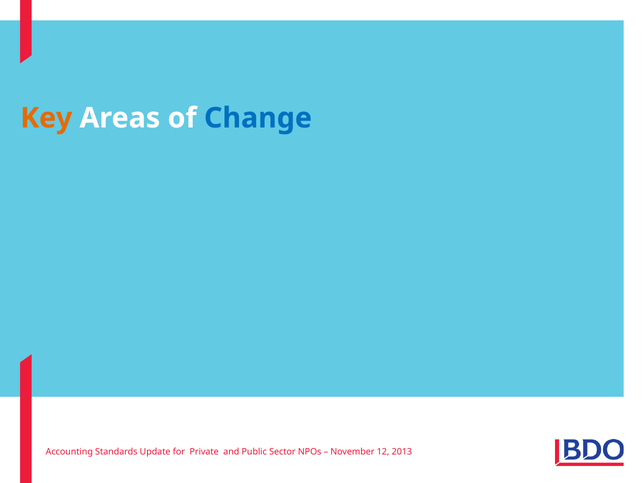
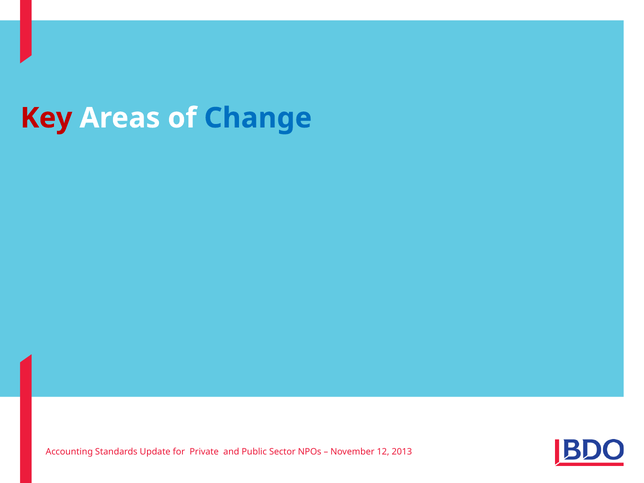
Key colour: orange -> red (46, 118)
